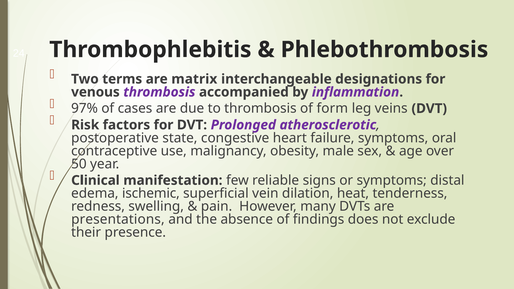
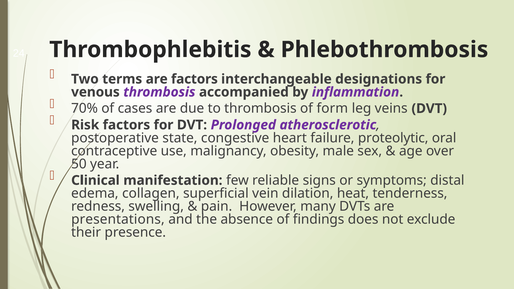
are matrix: matrix -> factors (194, 79)
97%: 97% -> 70% (85, 109)
failure symptoms: symptoms -> proteolytic (393, 138)
ischemic: ischemic -> collagen (151, 193)
